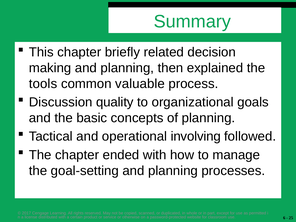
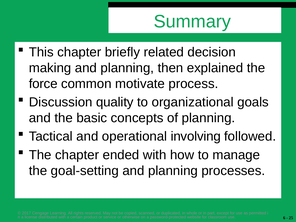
tools: tools -> force (43, 84)
valuable: valuable -> motivate (140, 84)
